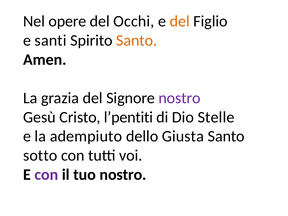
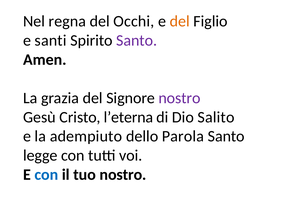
opere: opere -> regna (67, 21)
Santo colour: orange -> purple (137, 40)
l’pentiti: l’pentiti -> l’eterna (128, 117)
Stelle: Stelle -> Salito (216, 117)
Giusta: Giusta -> Parola (183, 136)
sotto: sotto -> legge (40, 156)
con colour: purple -> blue (46, 175)
